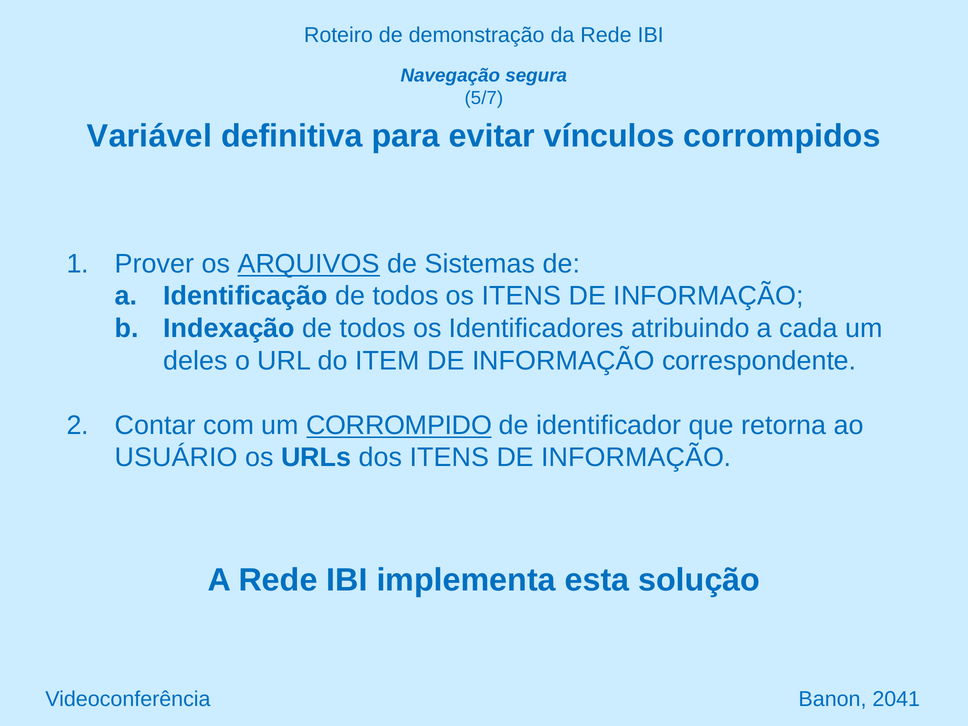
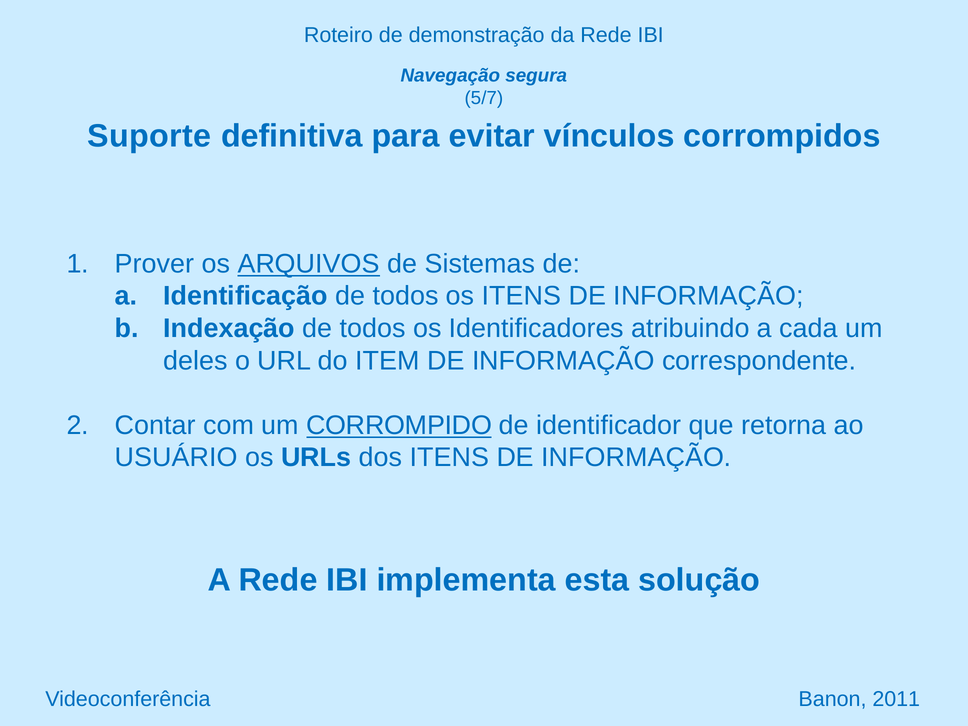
Variável: Variável -> Suporte (149, 136)
2041: 2041 -> 2011 (896, 699)
